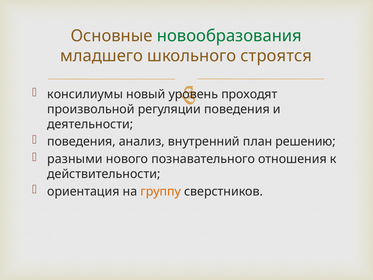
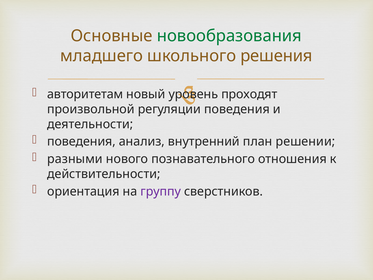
строятся: строятся -> решения (276, 56)
консилиумы: консилиумы -> авторитетам (85, 94)
решению: решению -> решении (305, 142)
группу colour: orange -> purple (161, 191)
